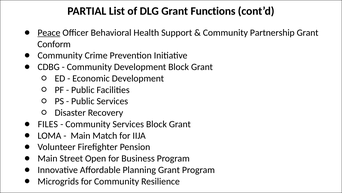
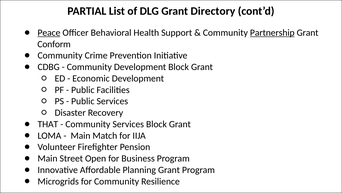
Functions: Functions -> Directory (213, 11)
Partnership underline: none -> present (272, 33)
FILES: FILES -> THAT (48, 124)
